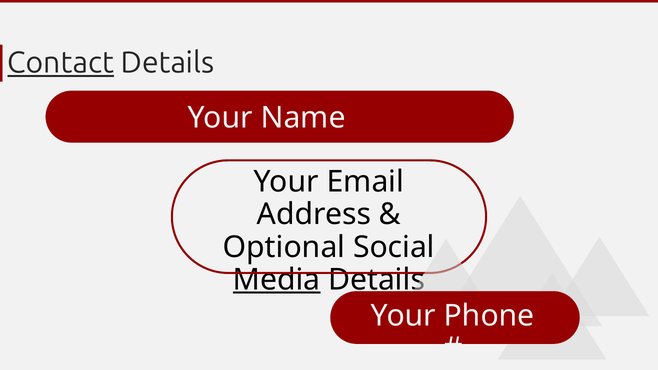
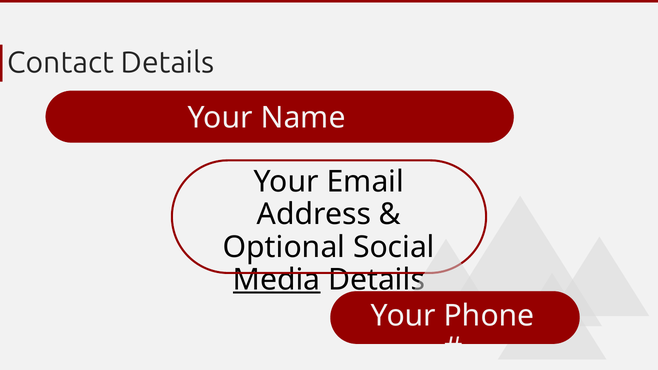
Contact underline: present -> none (61, 63)
